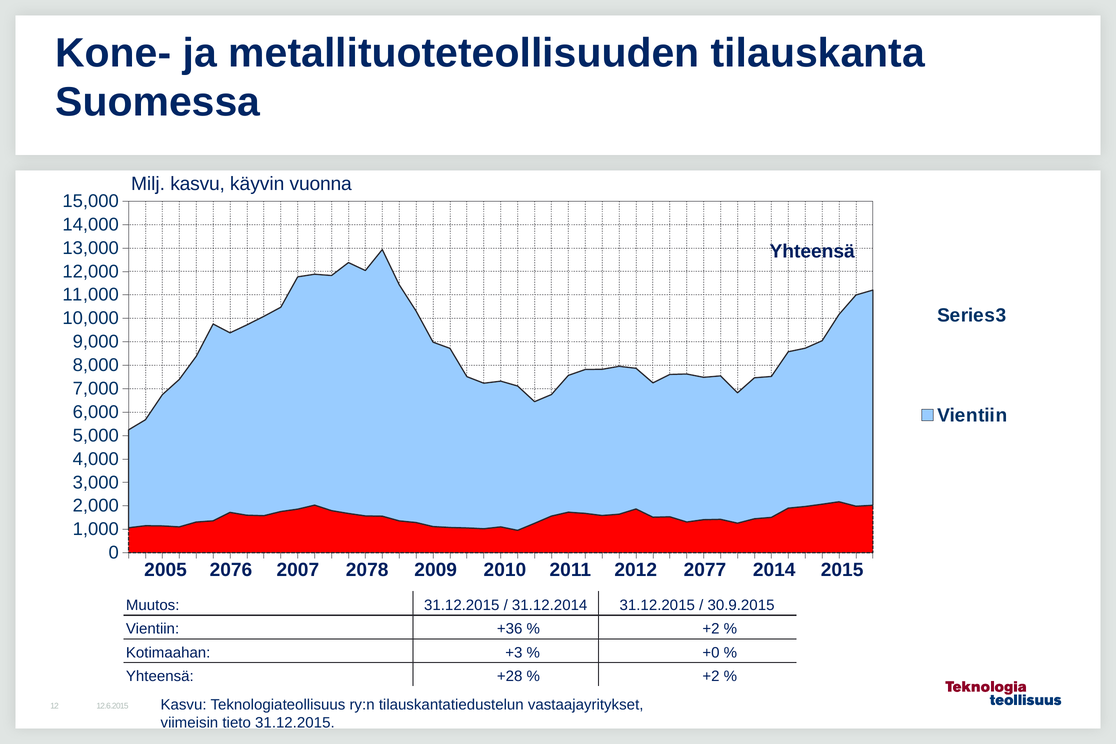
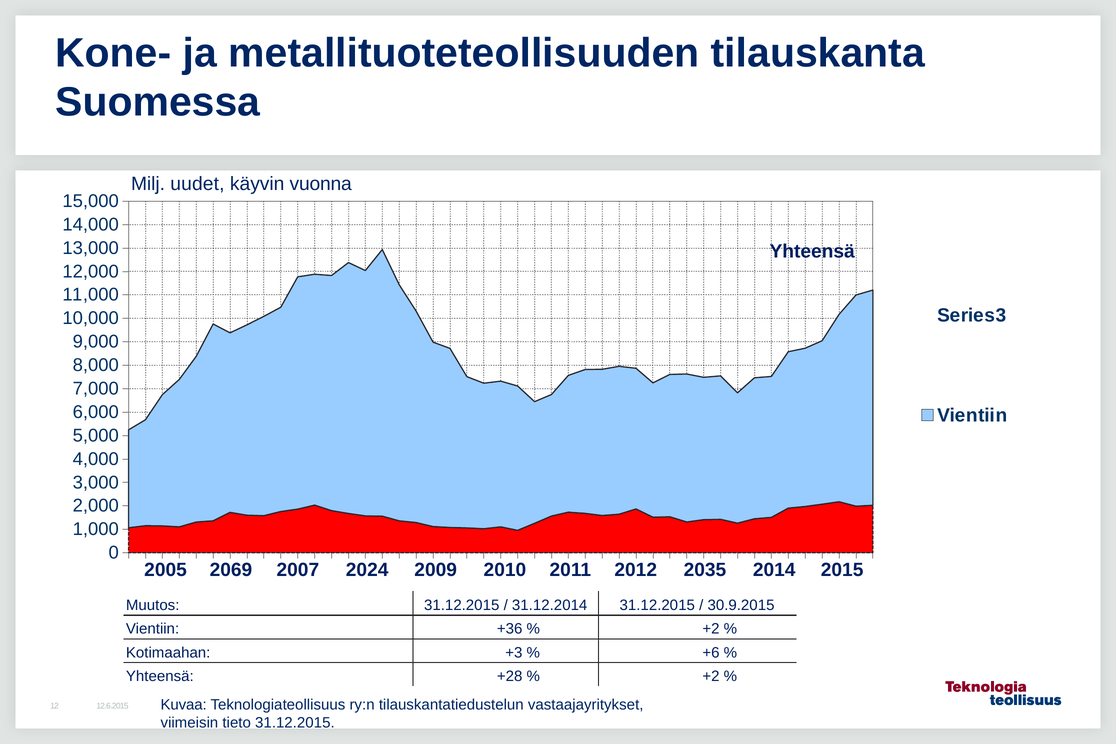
Milj kasvu: kasvu -> uudet (197, 184)
2076: 2076 -> 2069 (231, 570)
2078: 2078 -> 2024 (367, 570)
2077: 2077 -> 2035 (705, 570)
+0: +0 -> +6 (711, 652)
Kasvu: Kasvu -> Kuvaa (184, 705)
